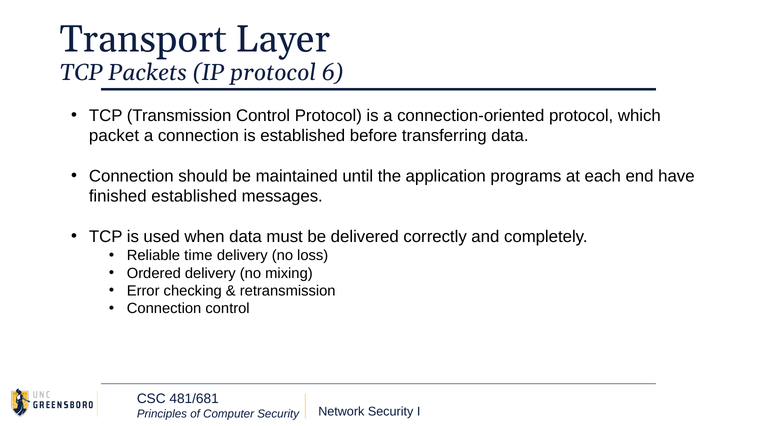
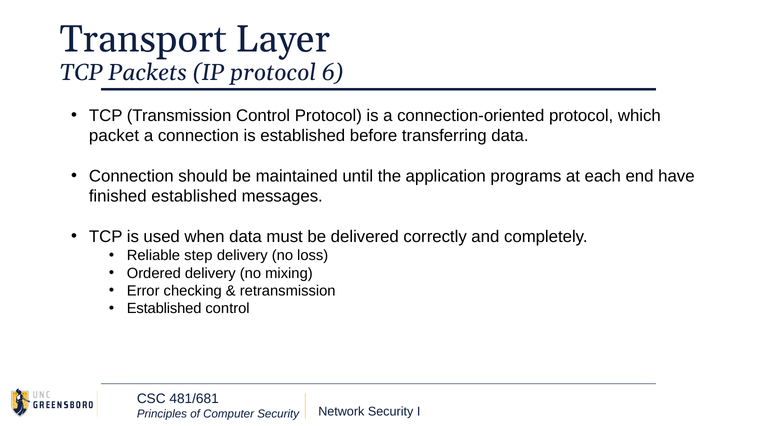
time: time -> step (198, 255)
Connection: Connection -> Established (164, 308)
